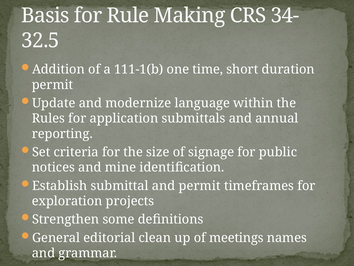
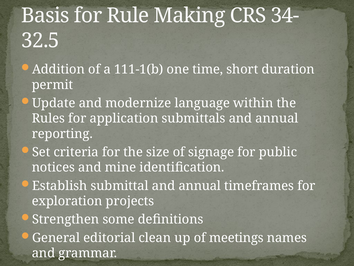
submittal and permit: permit -> annual (200, 185)
